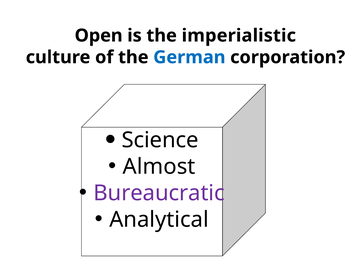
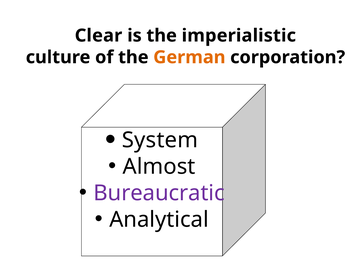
Open: Open -> Clear (98, 36)
German colour: blue -> orange (189, 57)
Science: Science -> System (160, 140)
